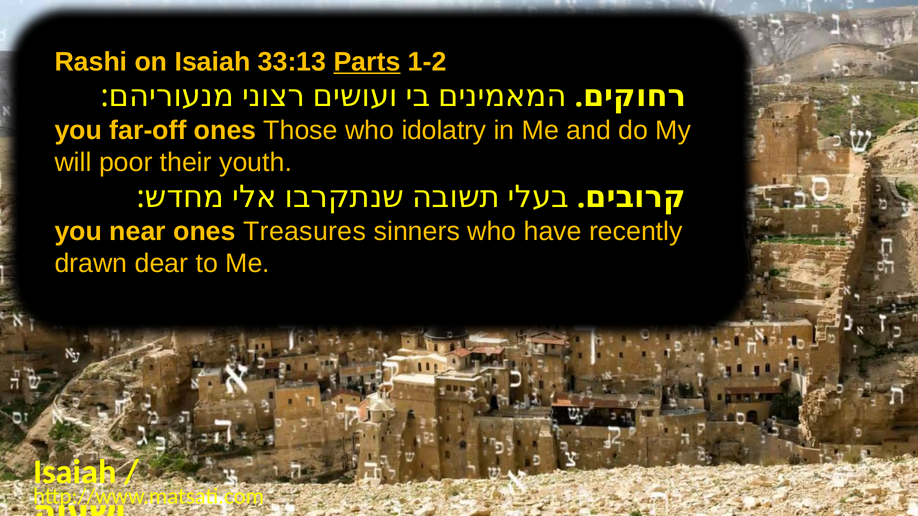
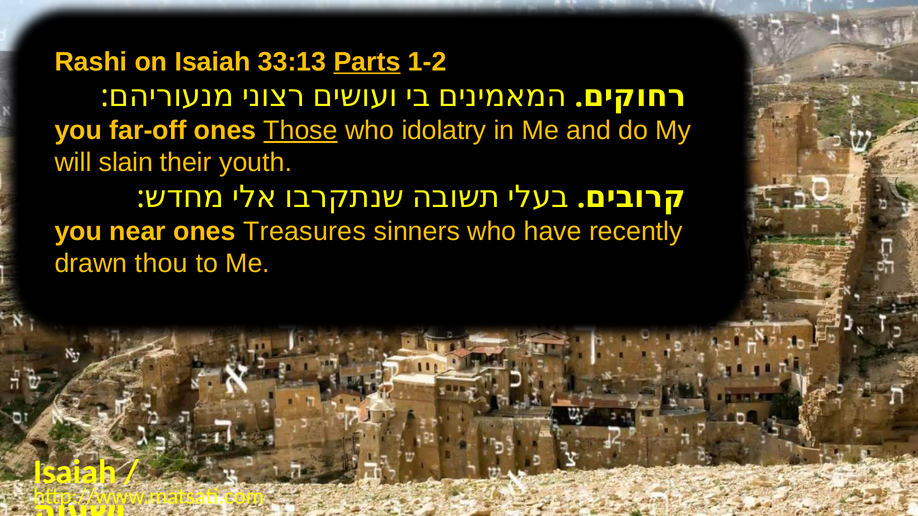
Those underline: none -> present (301, 131)
poor: poor -> slain (126, 163)
dear: dear -> thou (161, 264)
